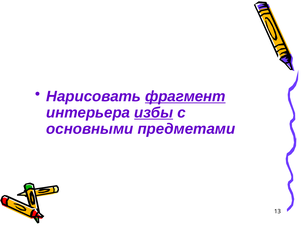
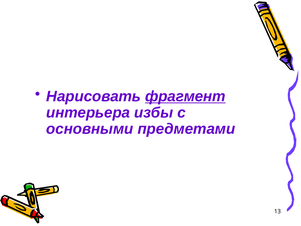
избы underline: present -> none (154, 113)
